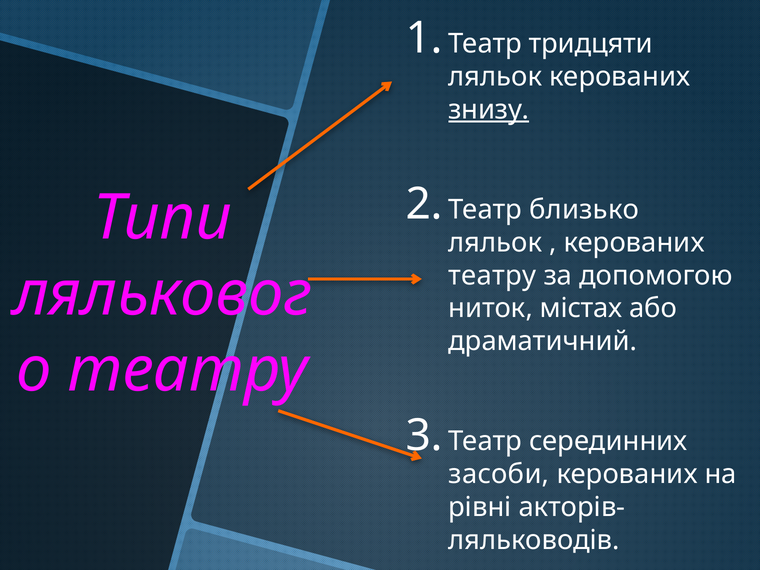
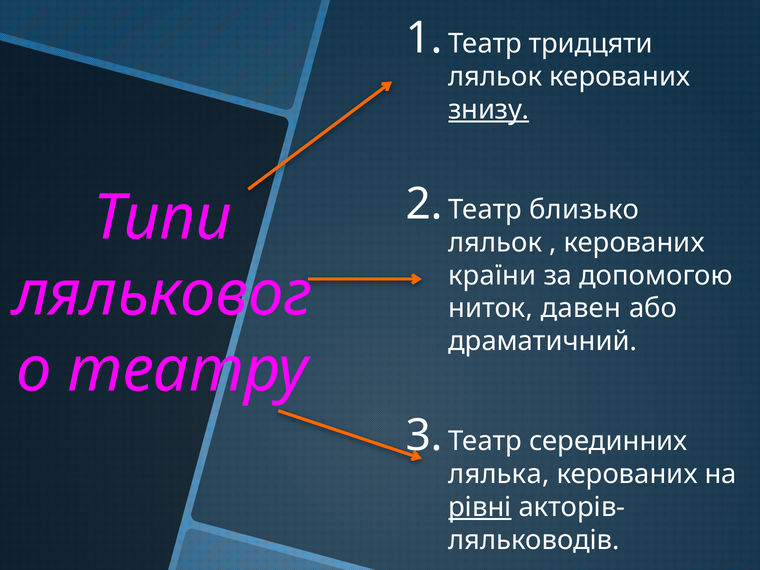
театру: театру -> країни (492, 276)
містах: містах -> давен (581, 308)
засоби: засоби -> лялька (499, 474)
рівні underline: none -> present (480, 507)
